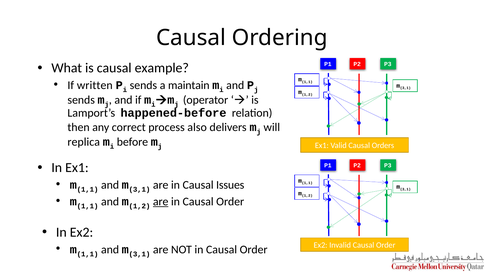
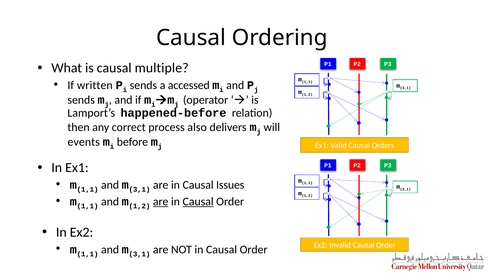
example: example -> multiple (162, 68)
maintain: maintain -> accessed (189, 85)
replica: replica -> events (84, 142)
Causal underline: none -> present (198, 202)
